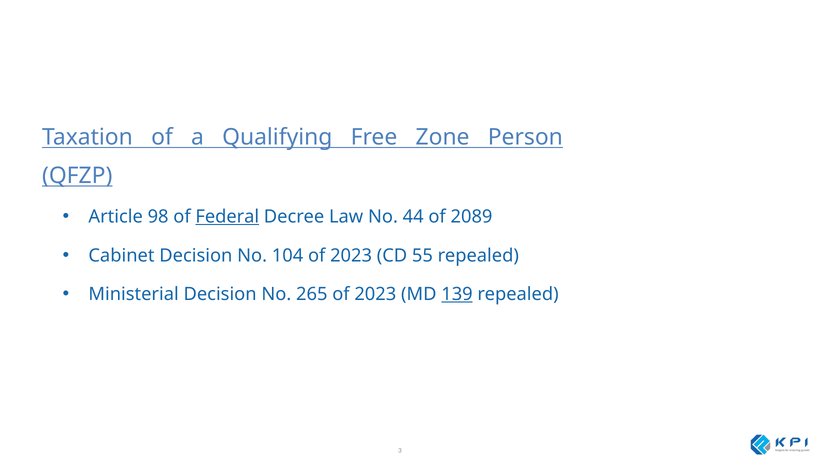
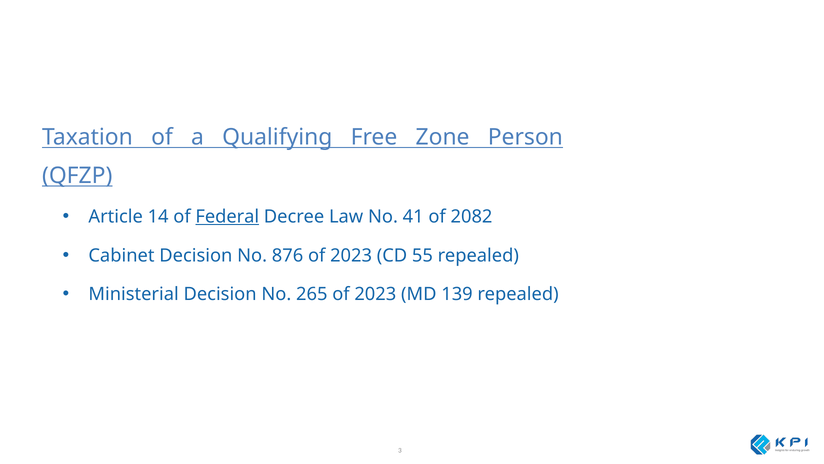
98: 98 -> 14 (158, 217)
44: 44 -> 41 (413, 217)
2089: 2089 -> 2082 (472, 217)
104: 104 -> 876 (288, 255)
139 underline: present -> none (457, 294)
